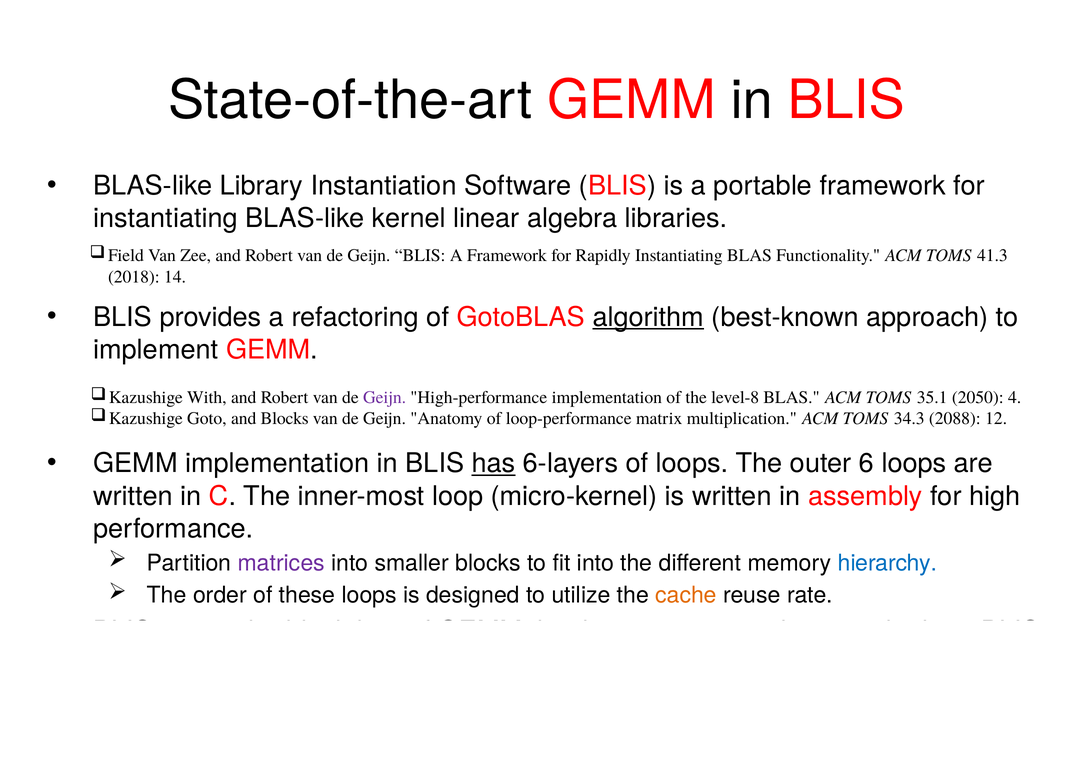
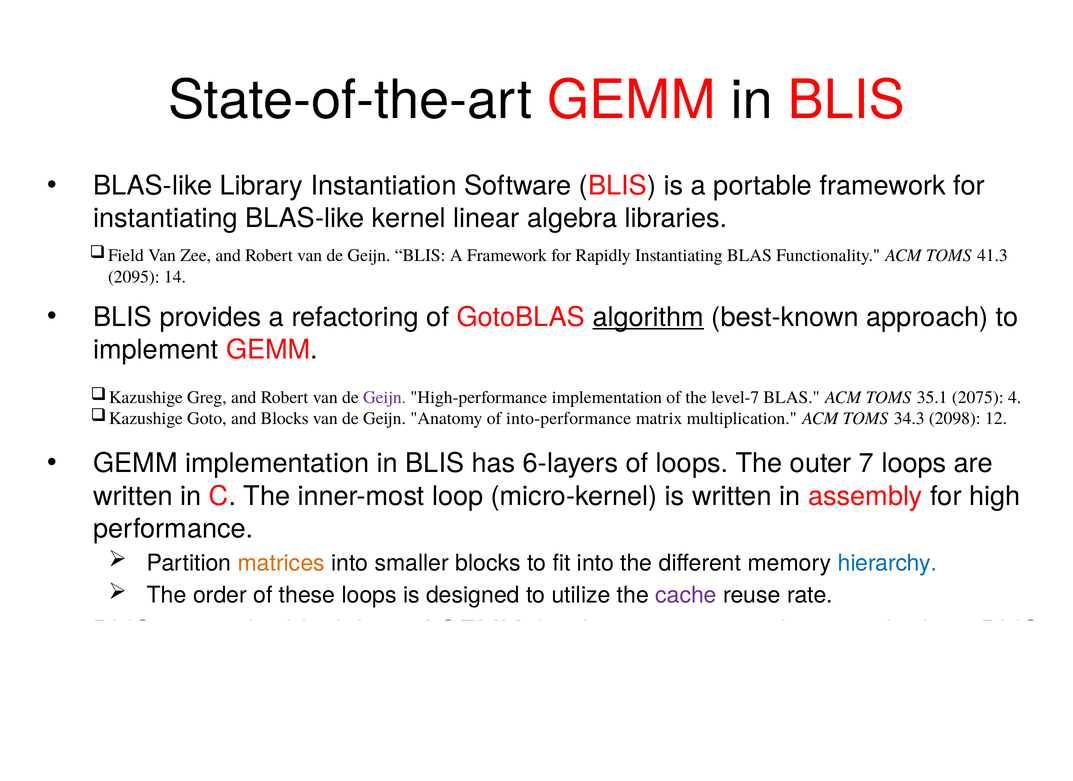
2018: 2018 -> 2095 (134, 277)
With: With -> Greg (207, 397)
level-8: level-8 -> level-7 (735, 397)
2050: 2050 -> 2075 (978, 397)
loop-performance: loop-performance -> into-performance (569, 418)
2088: 2088 -> 2098 (955, 418)
has underline: present -> none (494, 463)
outer 6: 6 -> 7 (866, 463)
matrices colour: purple -> orange (281, 563)
cache colour: orange -> purple (686, 595)
